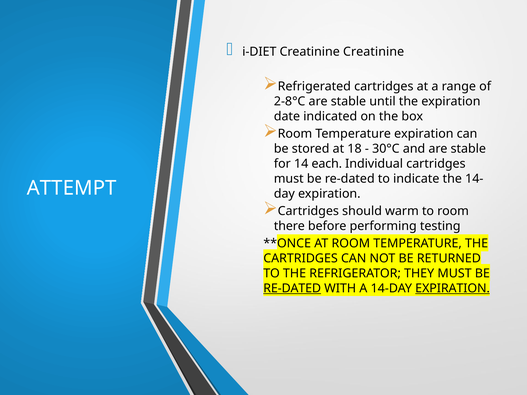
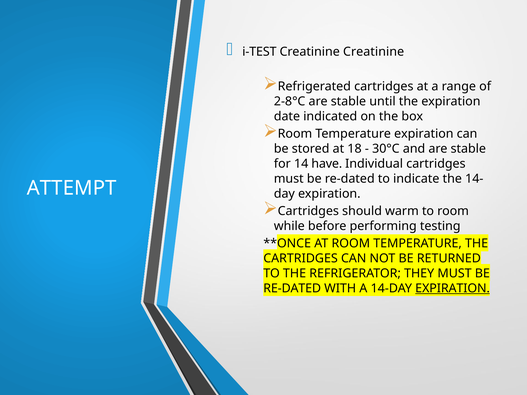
i-DIET: i-DIET -> i-TEST (259, 52)
each: each -> have (327, 164)
there: there -> while (289, 226)
RE-DATED underline: present -> none (292, 288)
